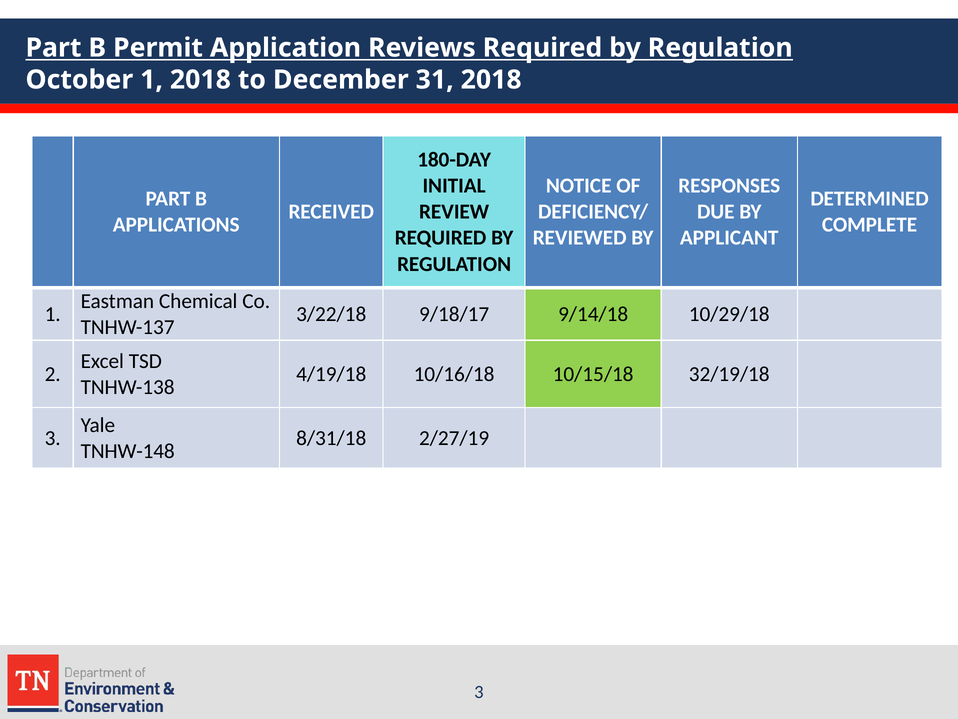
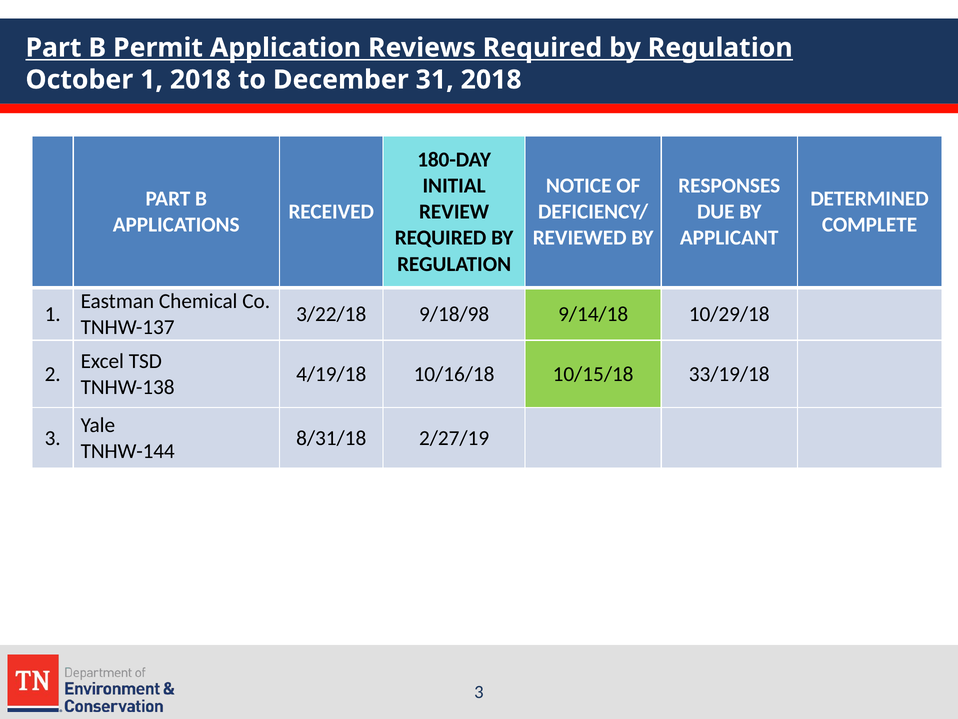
9/18/17: 9/18/17 -> 9/18/98 (454, 314)
32/19/18: 32/19/18 -> 33/19/18 (729, 374)
TNHW-148: TNHW-148 -> TNHW-144 (128, 451)
